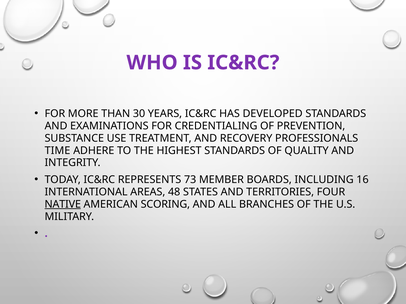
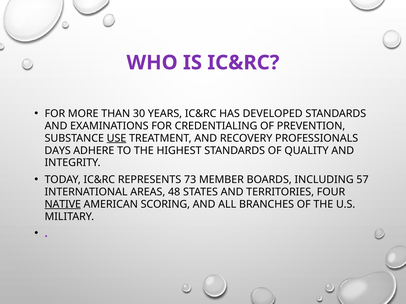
USE underline: none -> present (117, 138)
TIME: TIME -> DAYS (58, 151)
16: 16 -> 57 (363, 180)
